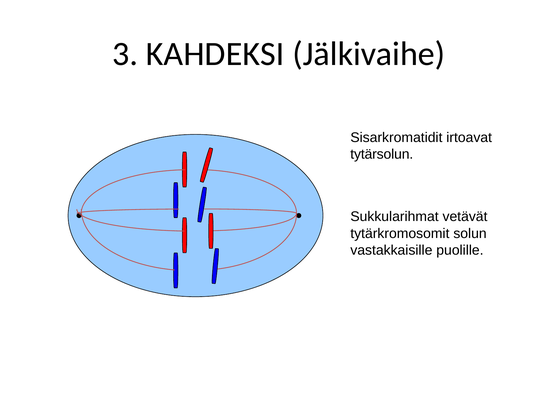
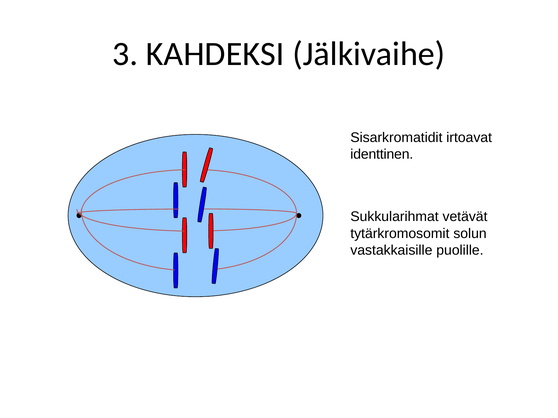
tytärsolun: tytärsolun -> identtinen (382, 155)
